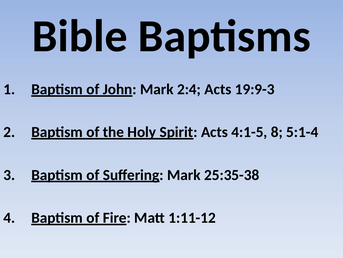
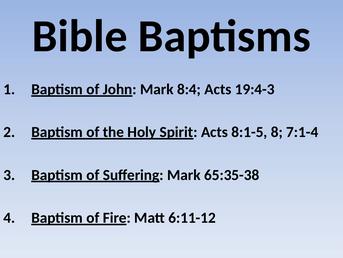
2:4: 2:4 -> 8:4 (189, 89)
19:9-3: 19:9-3 -> 19:4-3 (255, 89)
4:1-5: 4:1-5 -> 8:1-5 (249, 132)
5:1-4: 5:1-4 -> 7:1-4 (302, 132)
25:35-38: 25:35-38 -> 65:35-38 (232, 175)
1:11-12: 1:11-12 -> 6:11-12 (192, 217)
